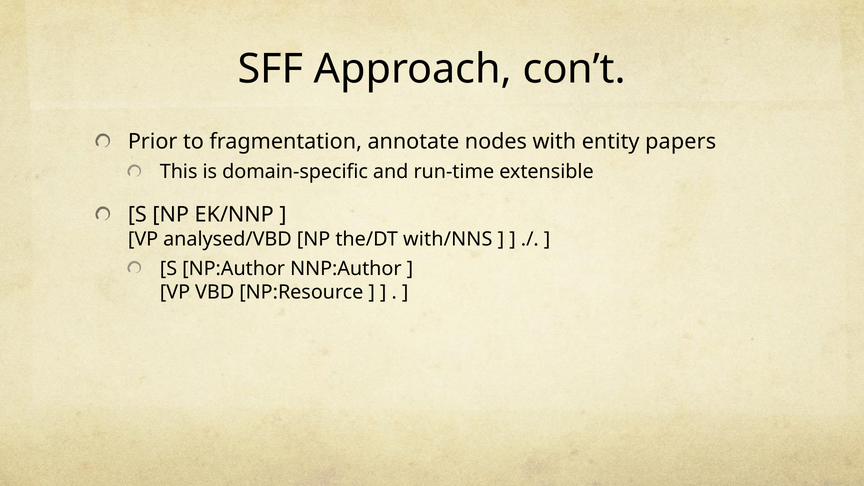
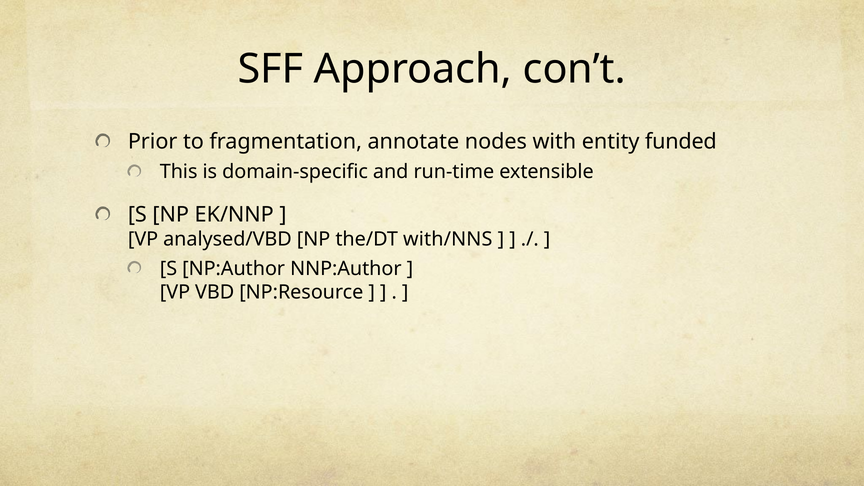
papers: papers -> funded (681, 142)
